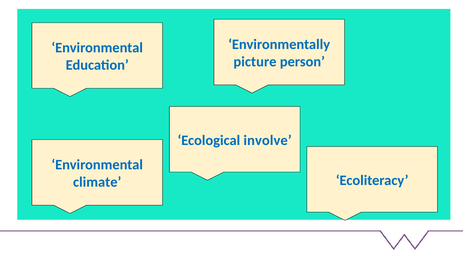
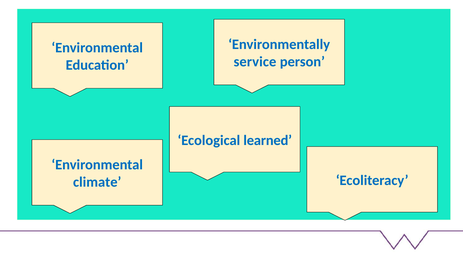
picture: picture -> service (255, 62)
involve: involve -> learned (268, 140)
